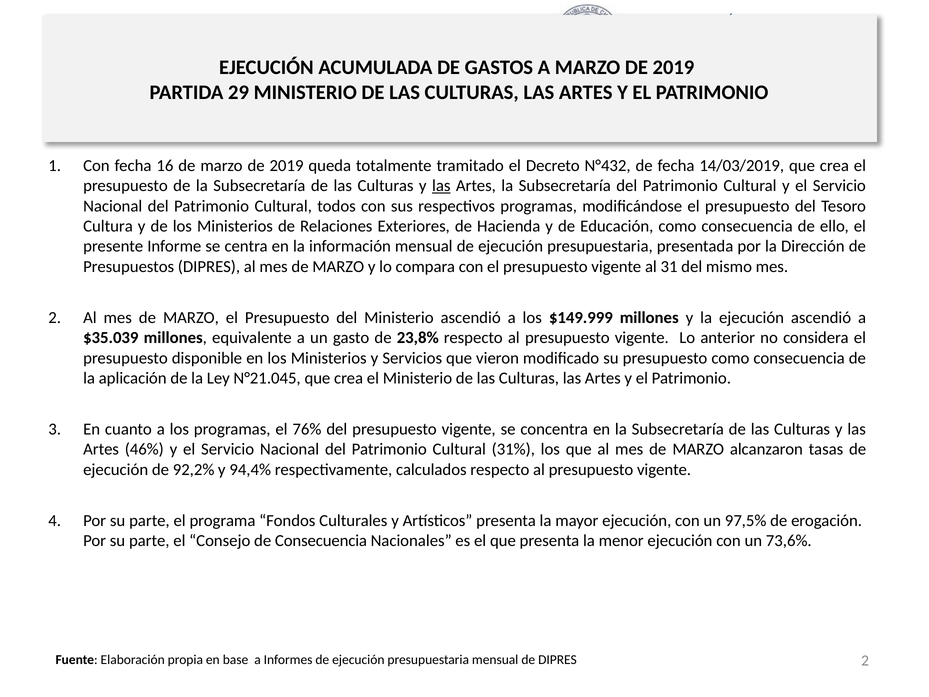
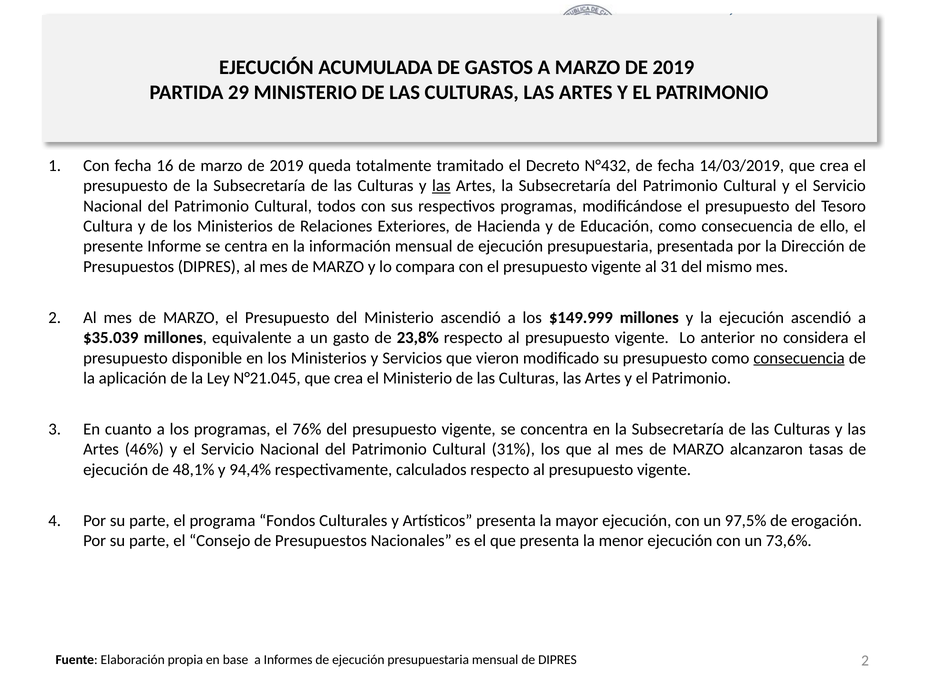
consecuencia underline: none -> present (799, 358)
92,2%: 92,2% -> 48,1% (194, 469)
Consejo de Consecuencia: Consecuencia -> Presupuestos (321, 541)
